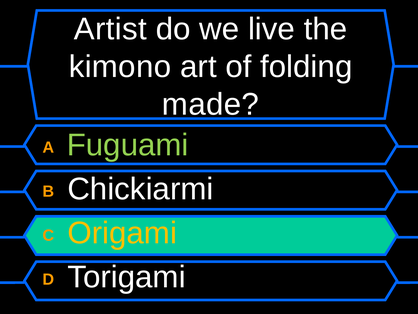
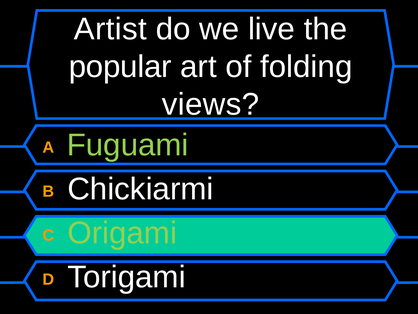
kimono: kimono -> popular (120, 67)
made: made -> views (211, 104)
Origami colour: yellow -> light green (122, 233)
